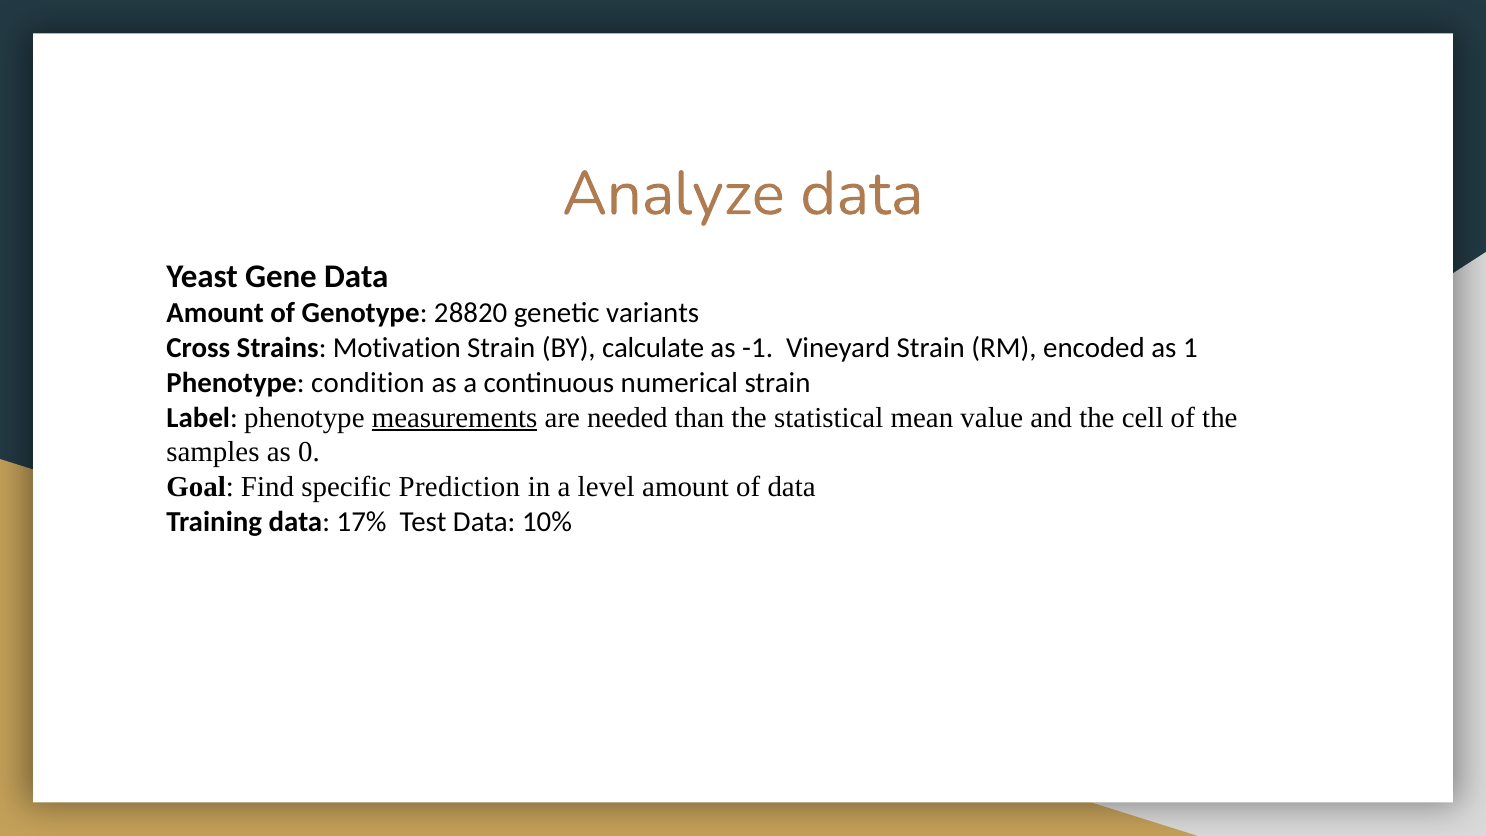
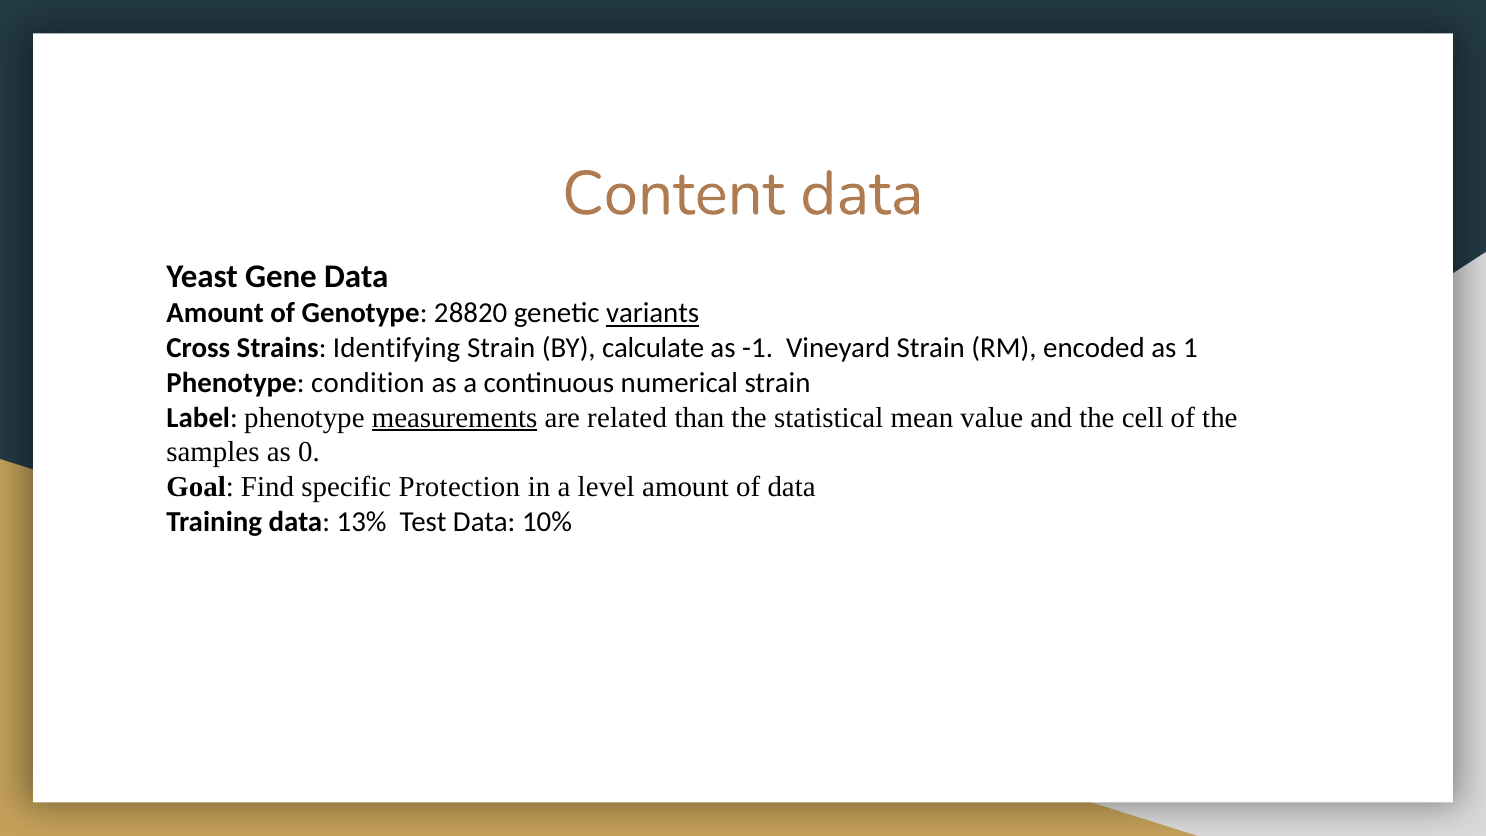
Analyze: Analyze -> Content (673, 194)
variants underline: none -> present (653, 313)
Motivation: Motivation -> Identifying (397, 348)
needed: needed -> related (627, 417)
Prediction: Prediction -> Protection (459, 487)
17%: 17% -> 13% (362, 522)
